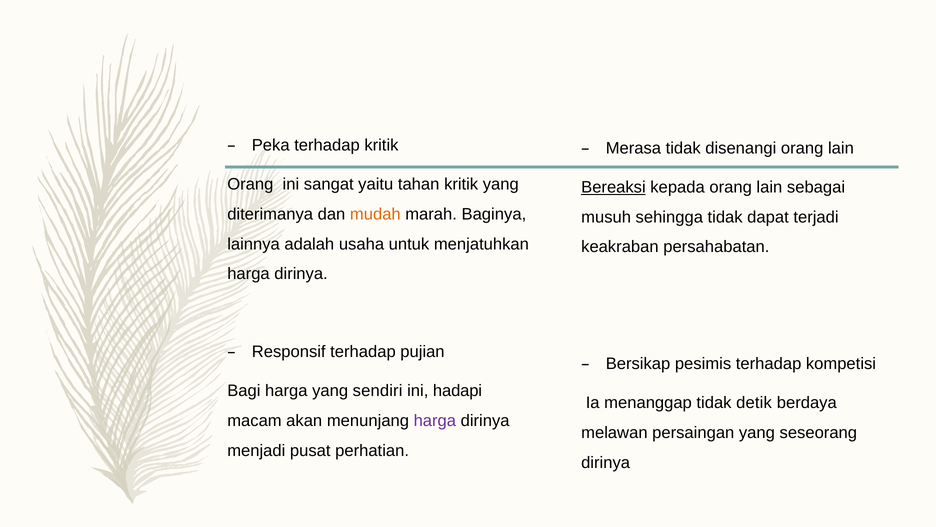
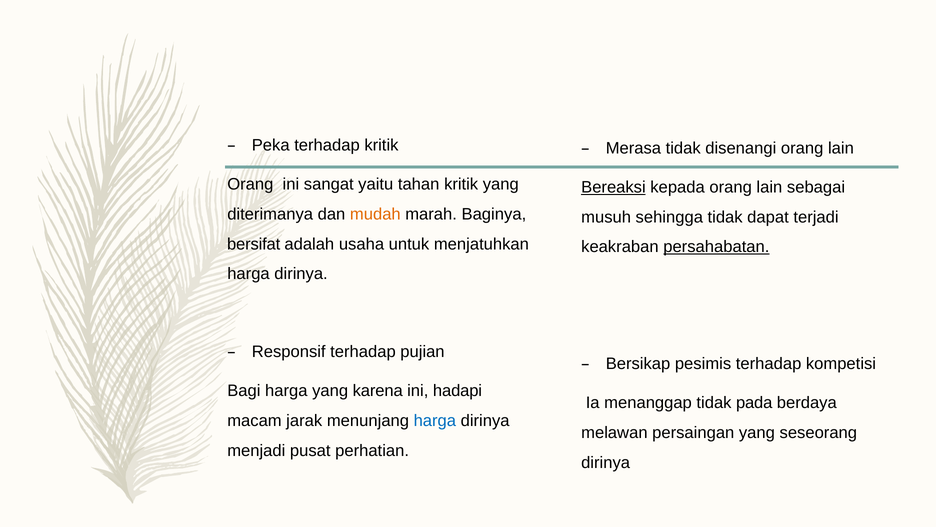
lainnya: lainnya -> bersifat (254, 244)
persahabatan underline: none -> present (716, 247)
sendiri: sendiri -> karena (378, 390)
detik: detik -> pada (754, 402)
akan: akan -> jarak (304, 420)
harga colour: purple -> blue (435, 420)
